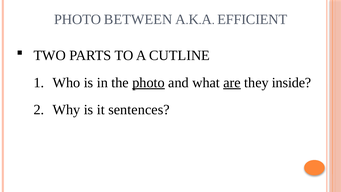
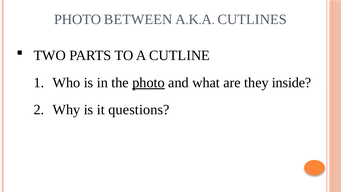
EFFICIENT: EFFICIENT -> CUTLINES (252, 19)
are underline: present -> none (232, 83)
sentences: sentences -> questions (139, 110)
